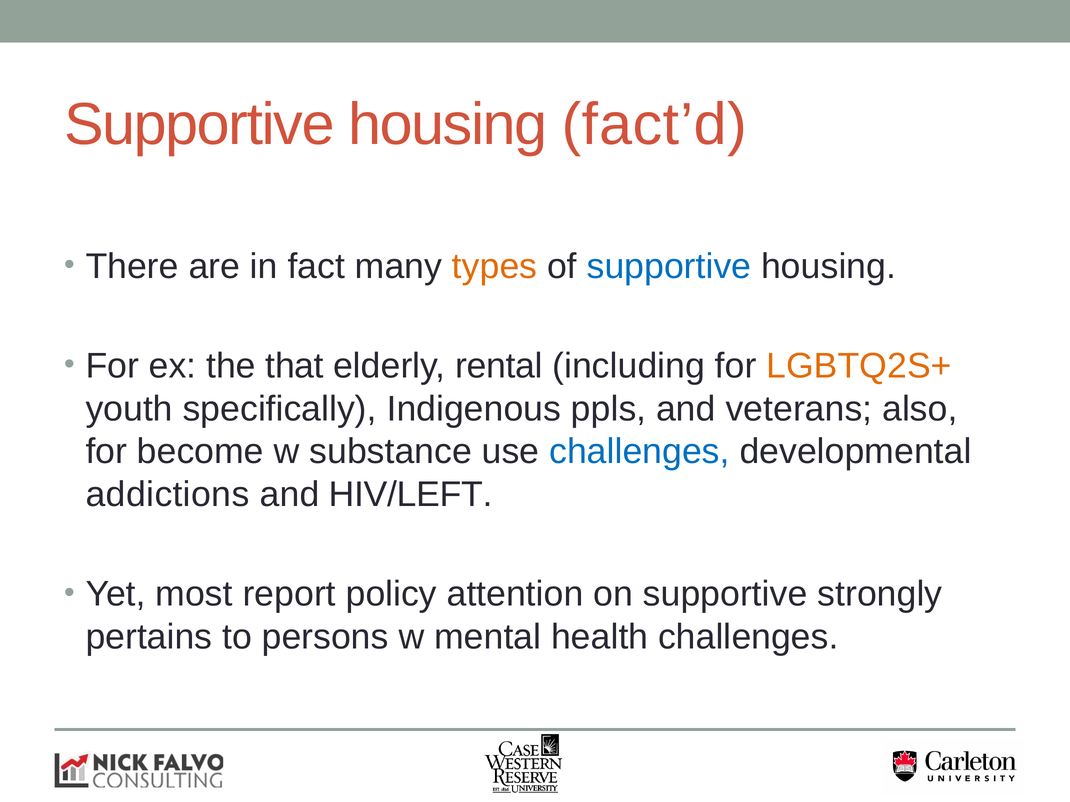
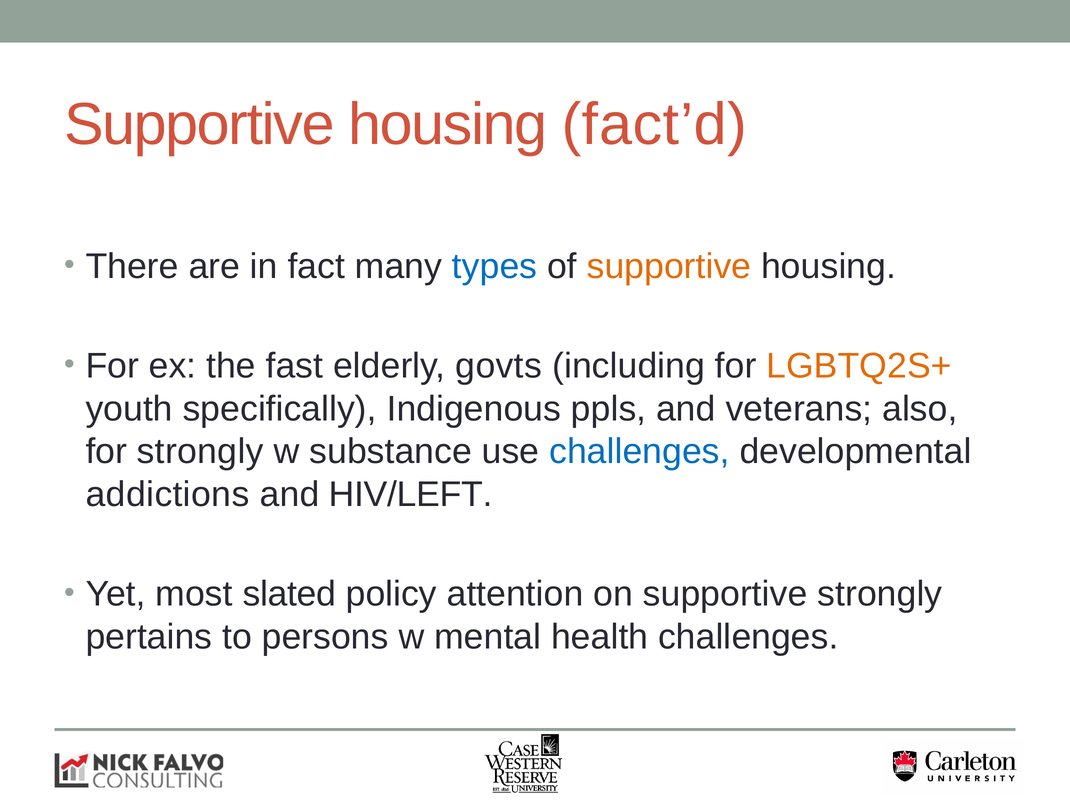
types colour: orange -> blue (495, 266)
supportive colour: blue -> orange (669, 266)
that: that -> fast (294, 366)
rental: rental -> govts (499, 366)
for become: become -> strongly (200, 452)
report: report -> slated (289, 595)
